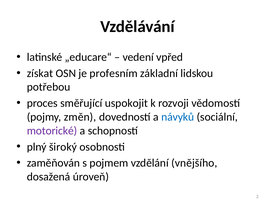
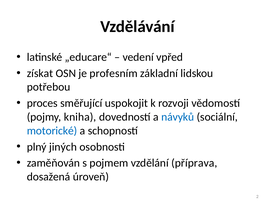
změn: změn -> kniha (80, 117)
motorické colour: purple -> blue (52, 131)
široký: široký -> jiných (63, 147)
vnějšího: vnějšího -> příprava (194, 163)
